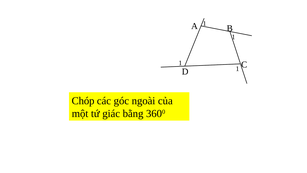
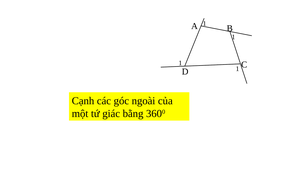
Chóp: Chóp -> Cạnh (83, 101)
